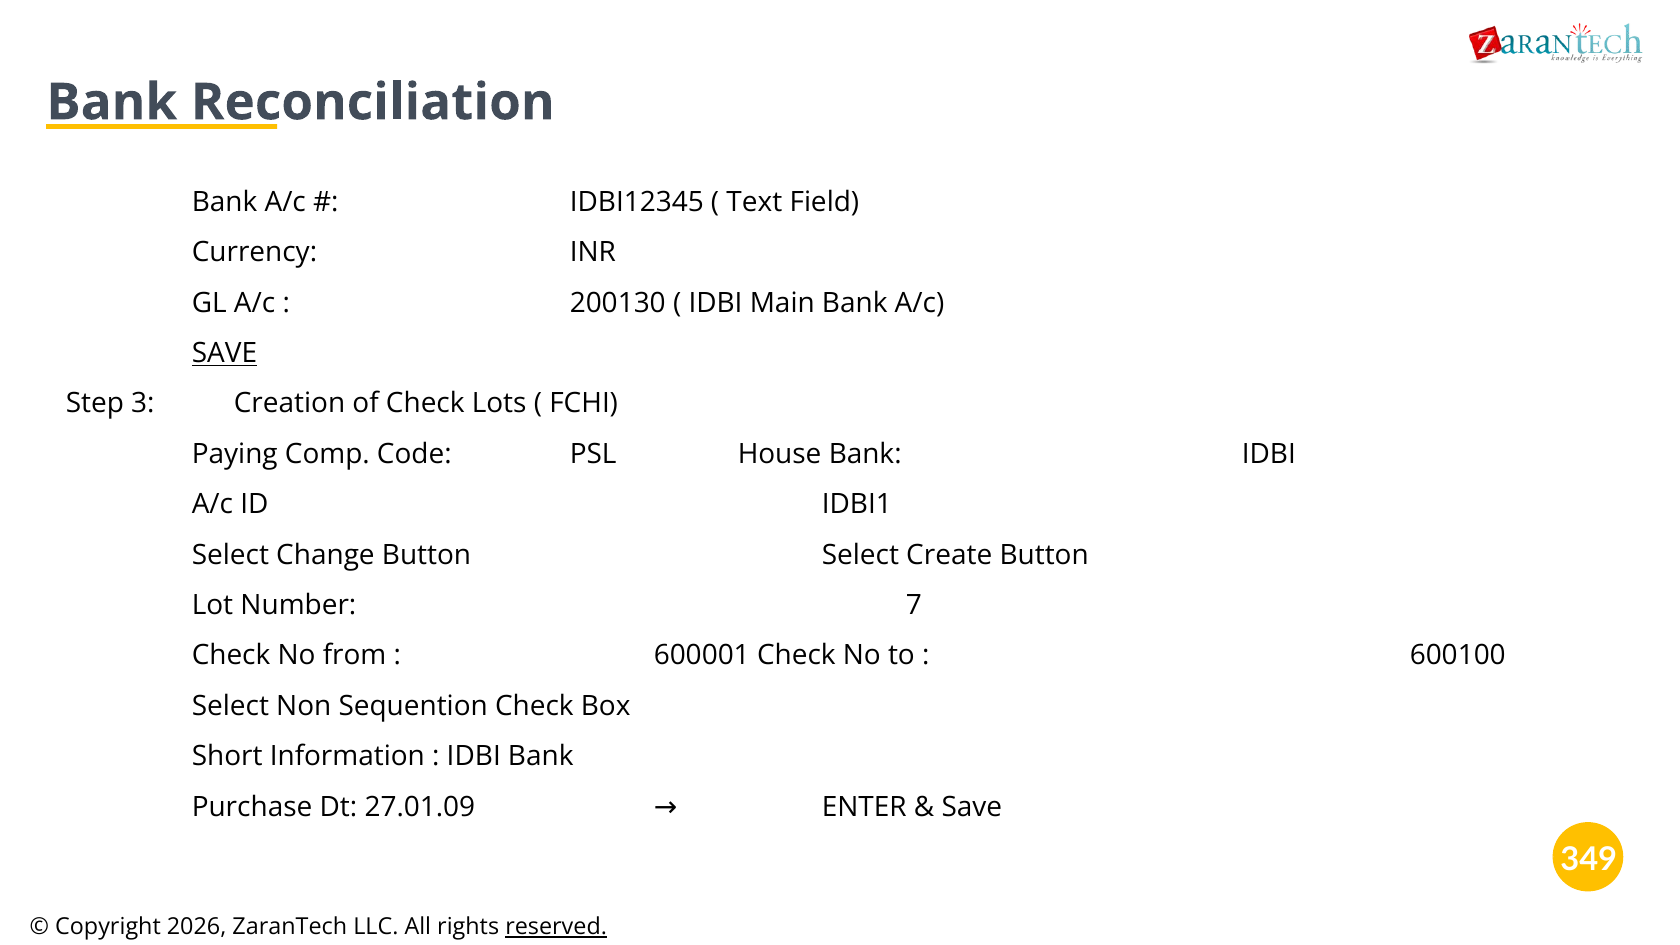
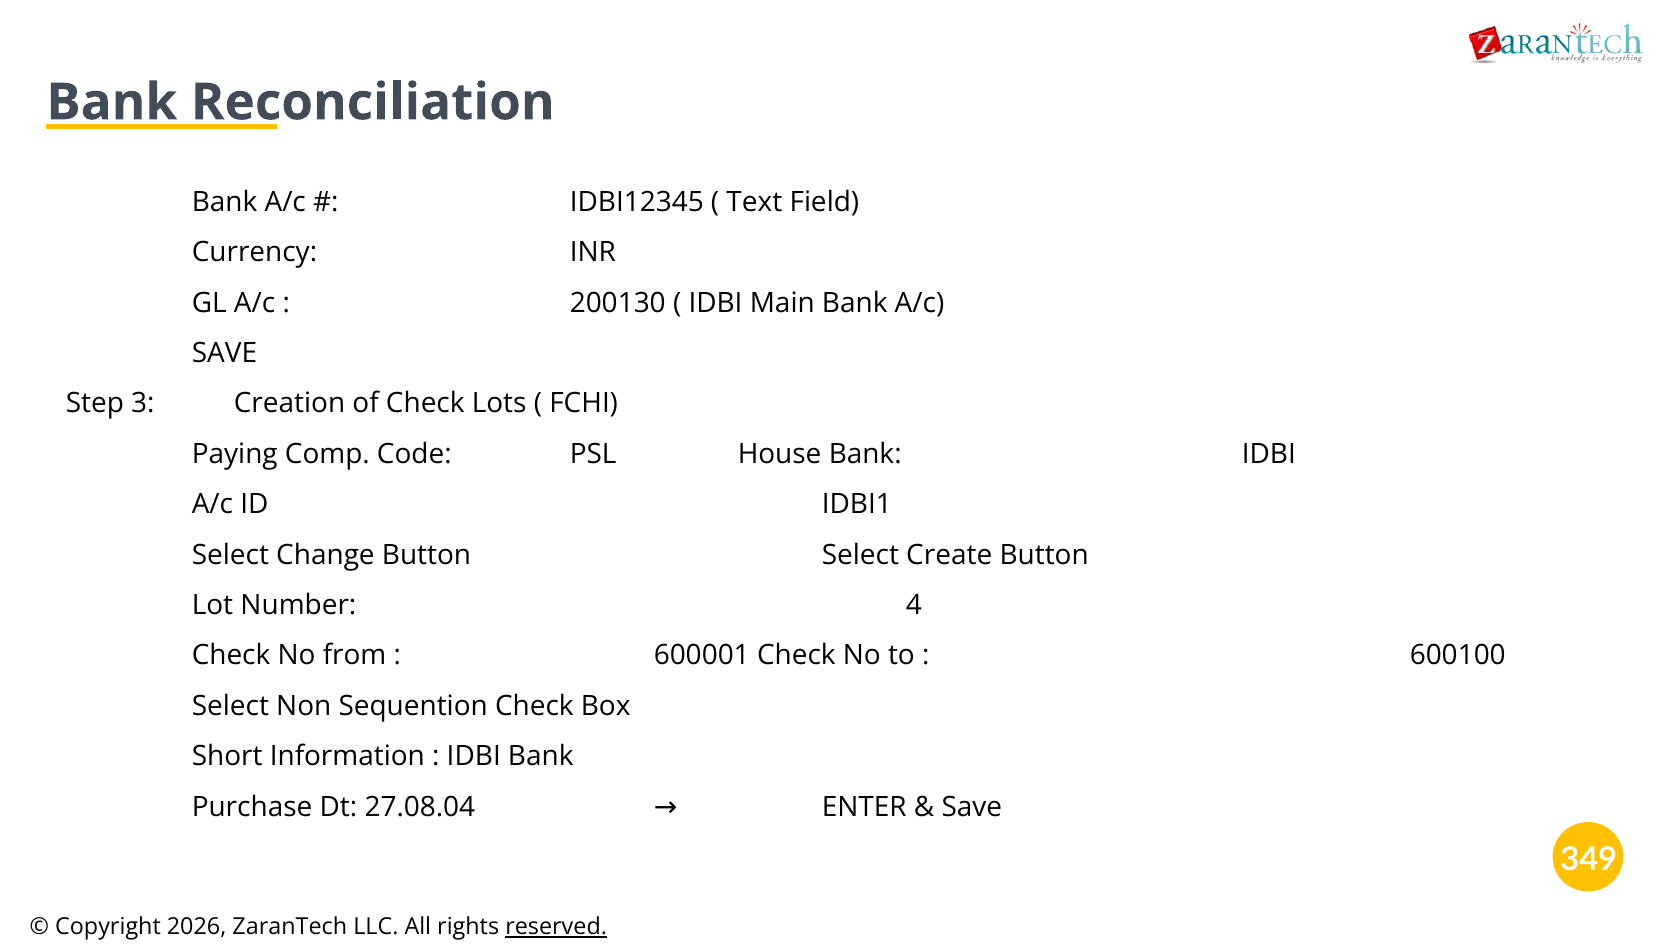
SAVE underline: present -> none (224, 353)
7: 7 -> 4 (914, 605)
27.01.09: 27.01.09 -> 27.08.04 (420, 807)
